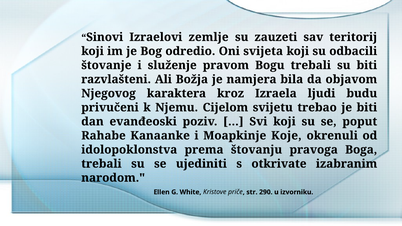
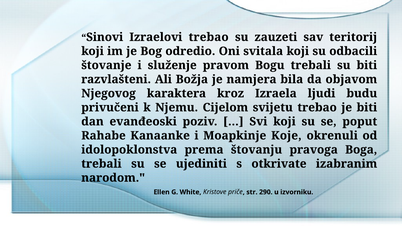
Izraelovi zemlje: zemlje -> trebao (209, 37)
svijeta: svijeta -> svitala (263, 51)
